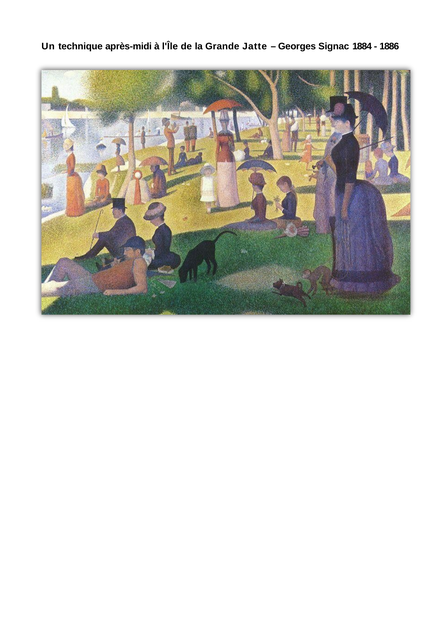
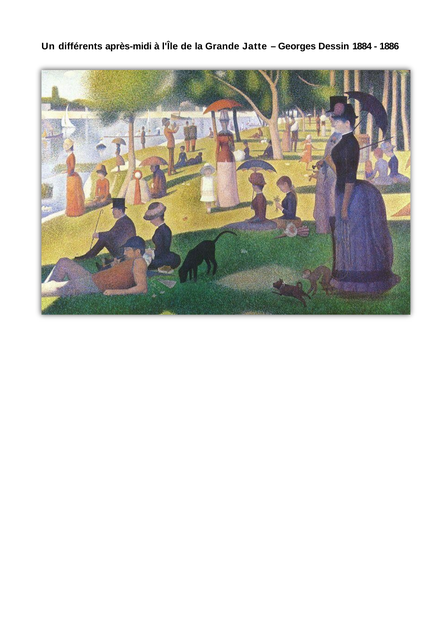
technique: technique -> différents (80, 46)
Signac: Signac -> Dessin (334, 46)
